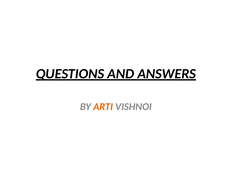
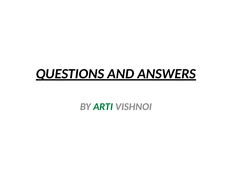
ARTI colour: orange -> green (103, 107)
